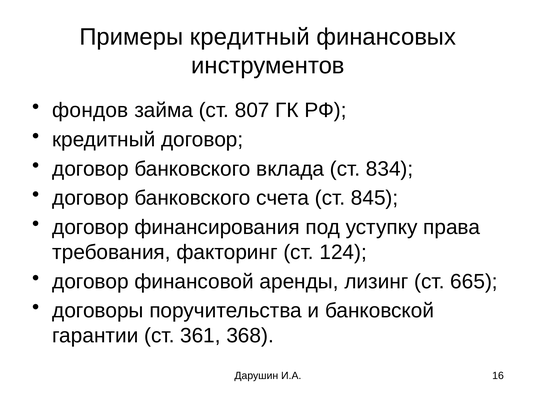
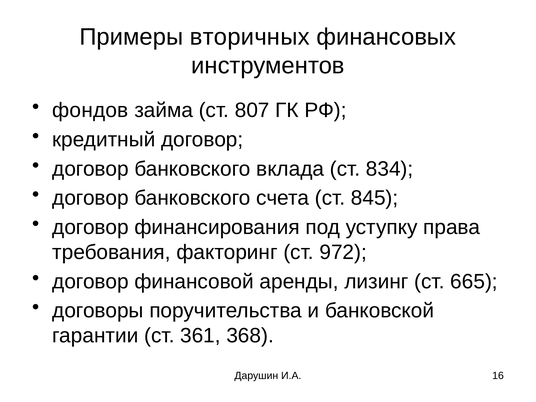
Примеры кредитный: кредитный -> вторичных (250, 37)
124: 124 -> 972 (343, 252)
